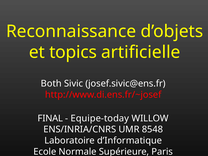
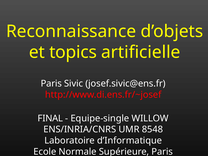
Both: Both -> Paris (51, 84)
Equipe-today: Equipe-today -> Equipe-single (100, 118)
